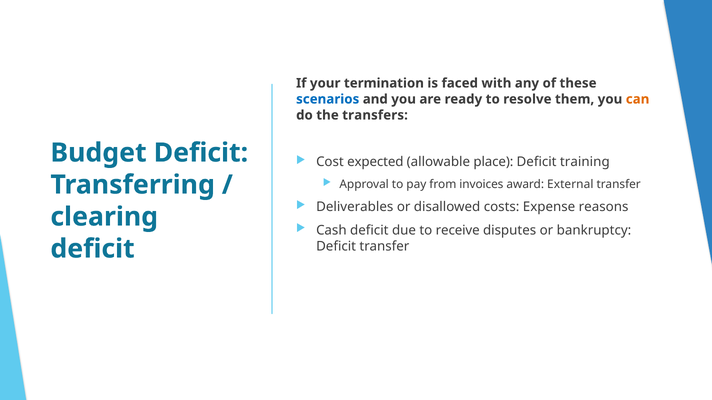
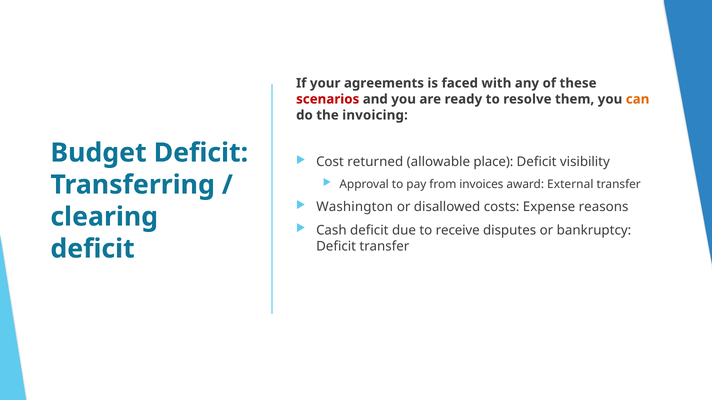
termination: termination -> agreements (384, 83)
scenarios colour: blue -> red (328, 99)
transfers: transfers -> invoicing (375, 115)
expected: expected -> returned (375, 162)
training: training -> visibility (585, 162)
Deliverables: Deliverables -> Washington (355, 207)
